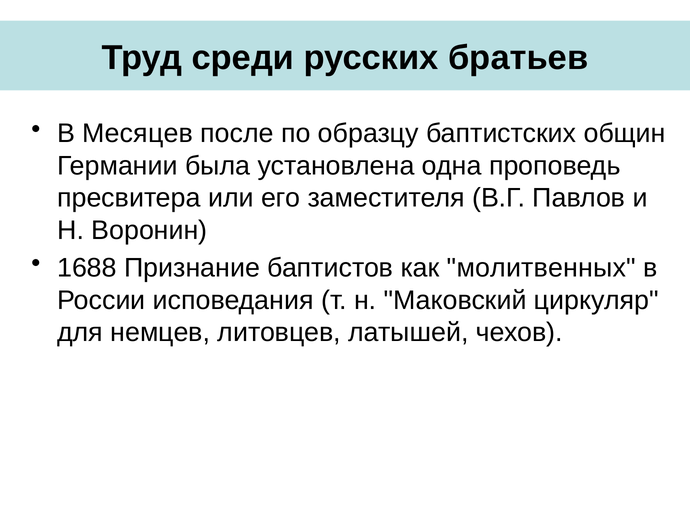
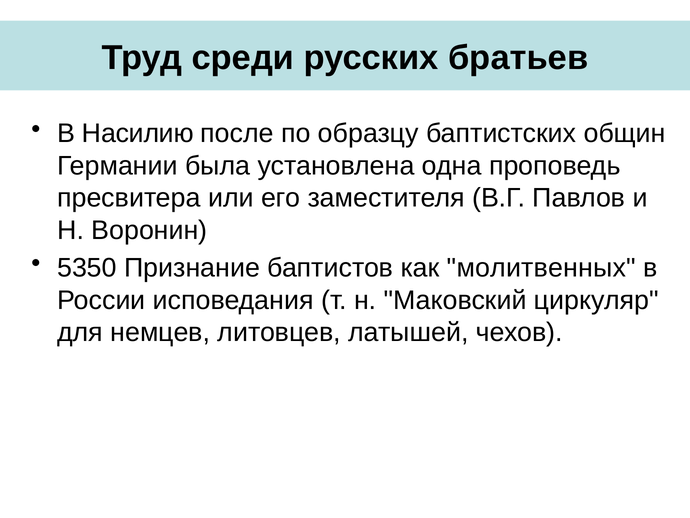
Месяцев: Месяцев -> Насилию (138, 133)
1688: 1688 -> 5350 (87, 268)
